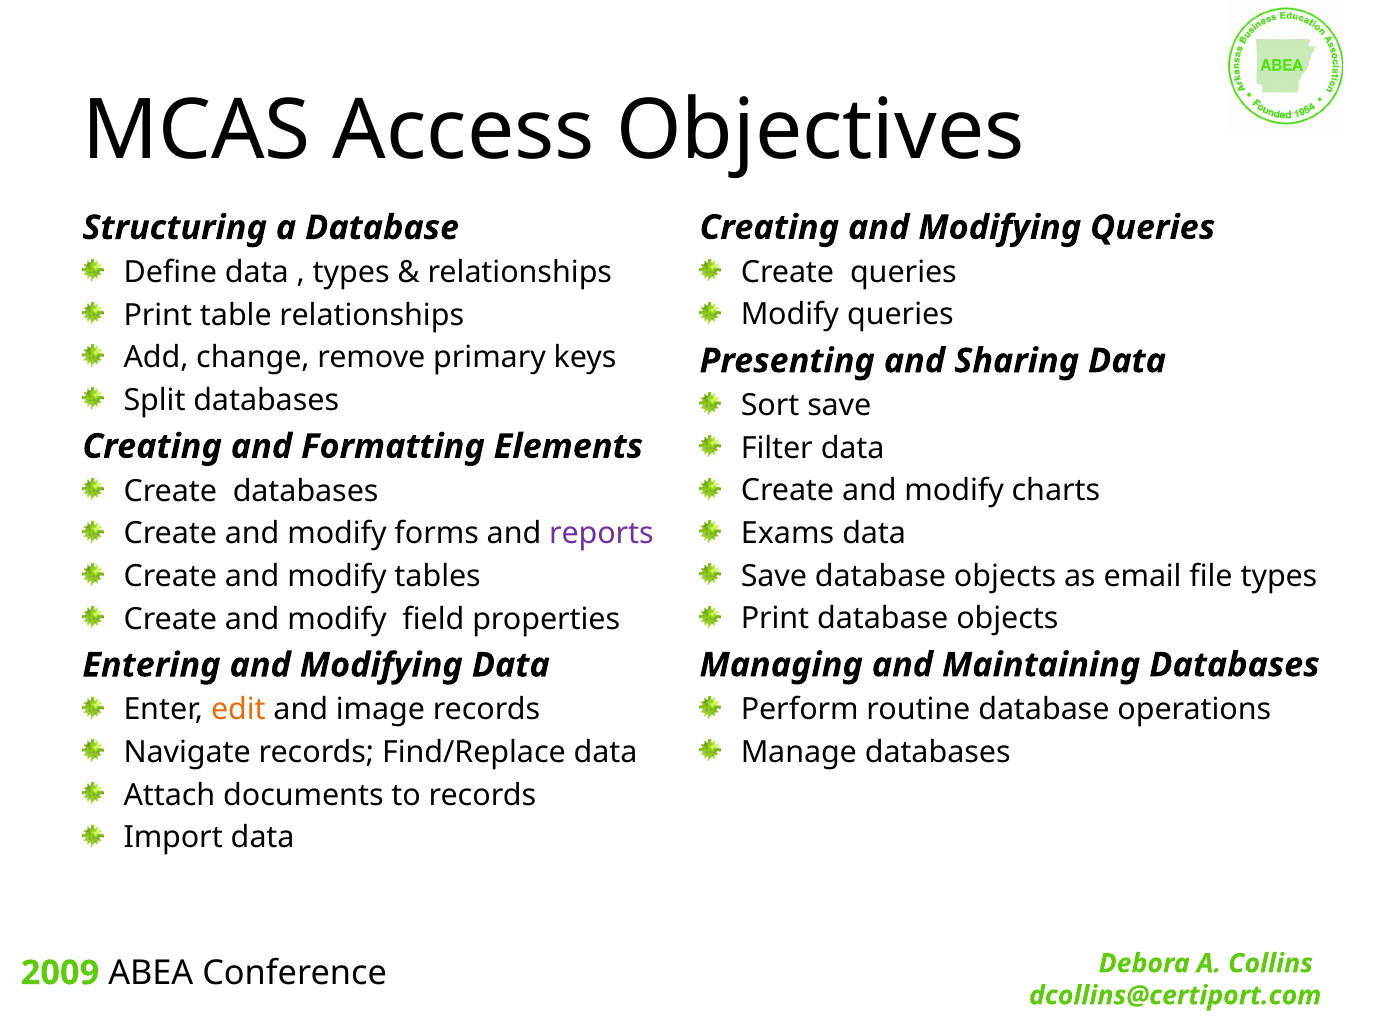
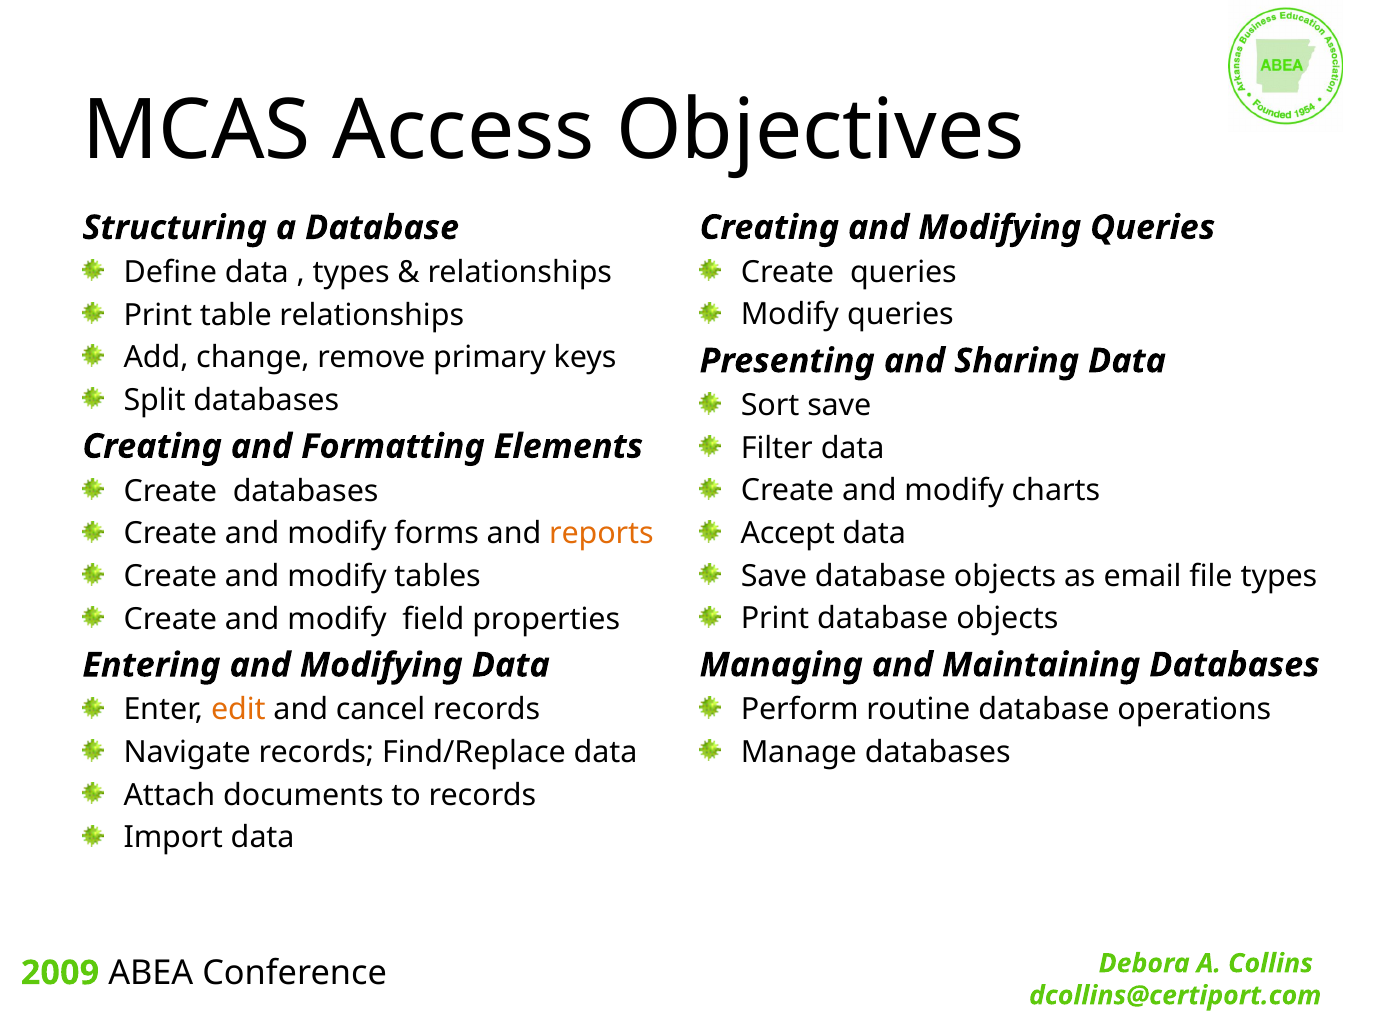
Exams: Exams -> Accept (788, 533)
reports colour: purple -> orange (601, 534)
image: image -> cancel (381, 710)
